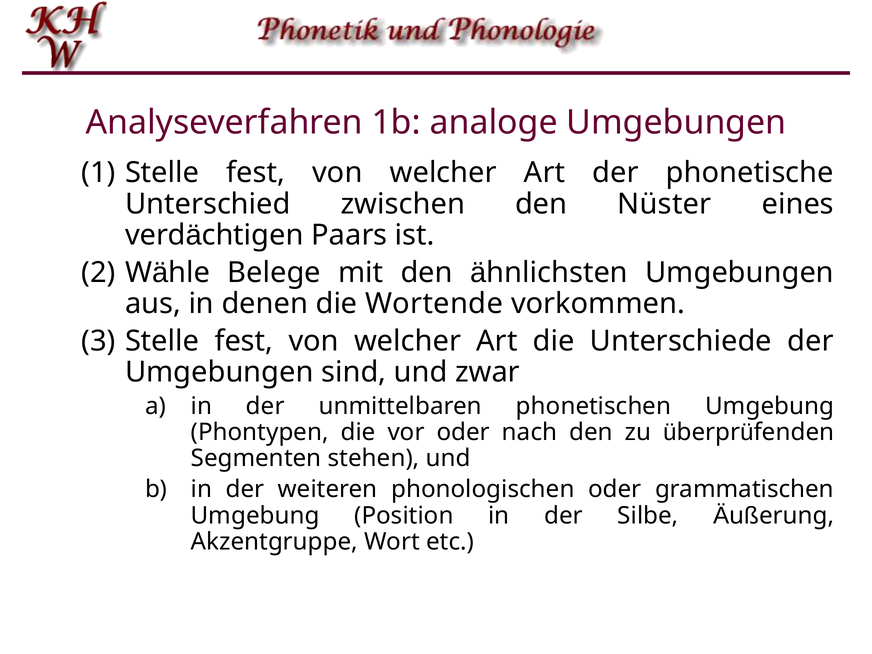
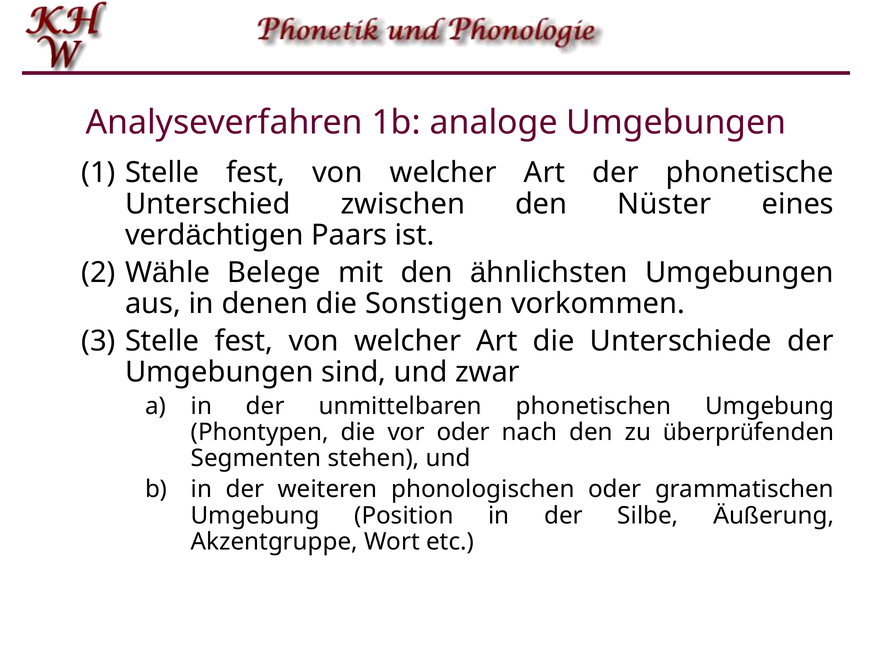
Wortende: Wortende -> Sonstigen (434, 304)
